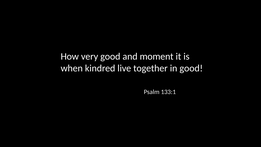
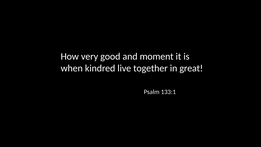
in good: good -> great (191, 68)
